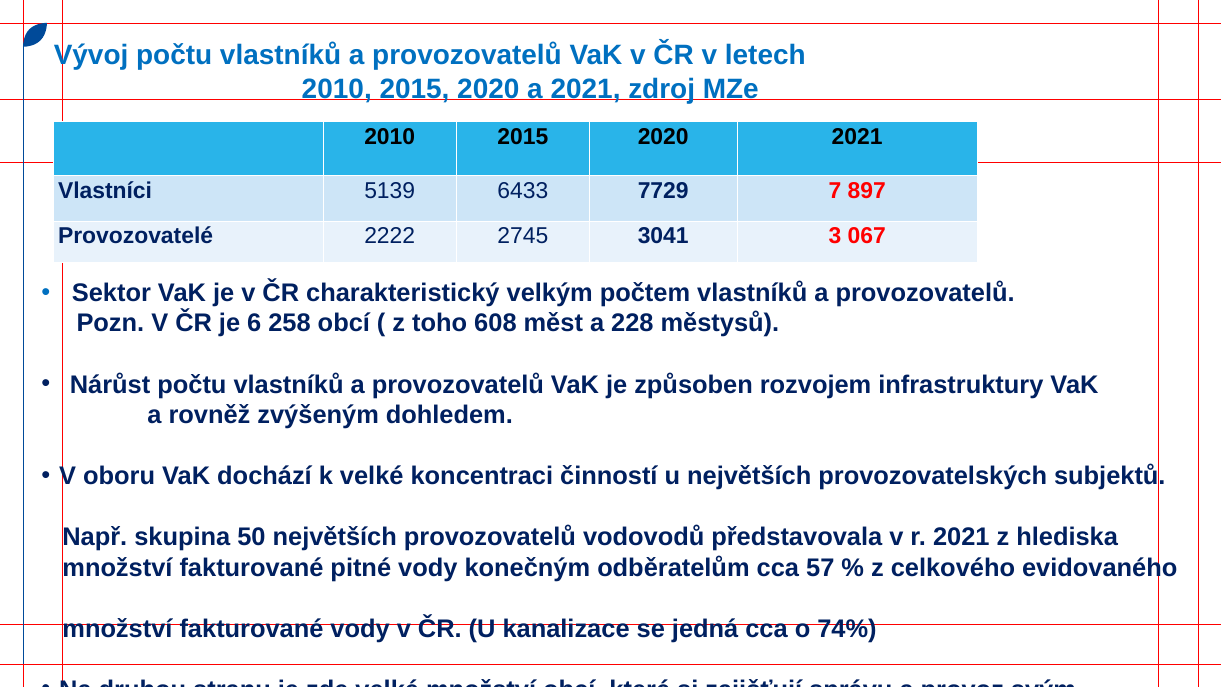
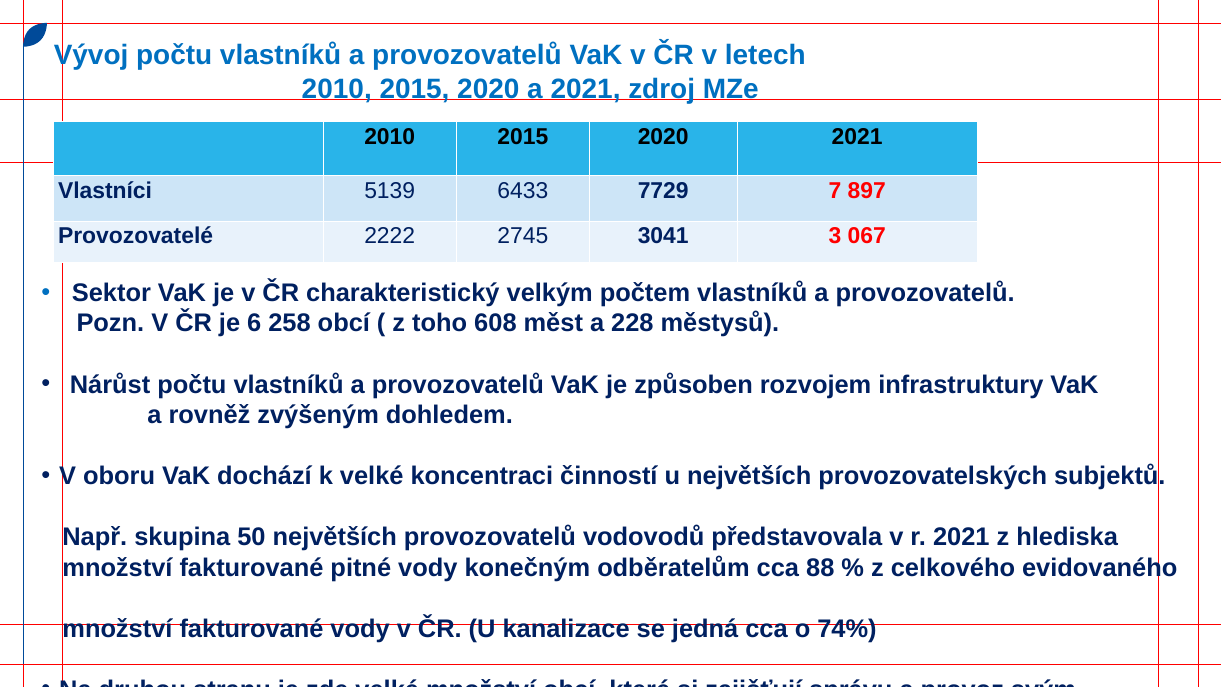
57: 57 -> 88 (820, 568)
